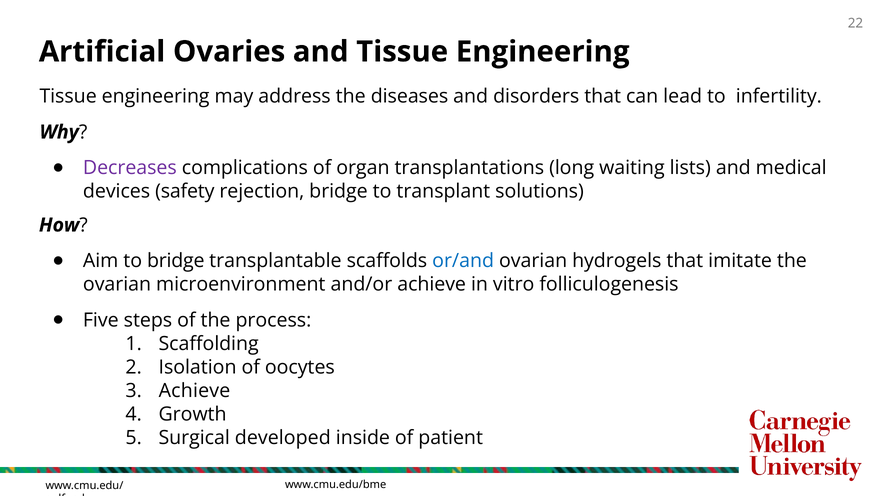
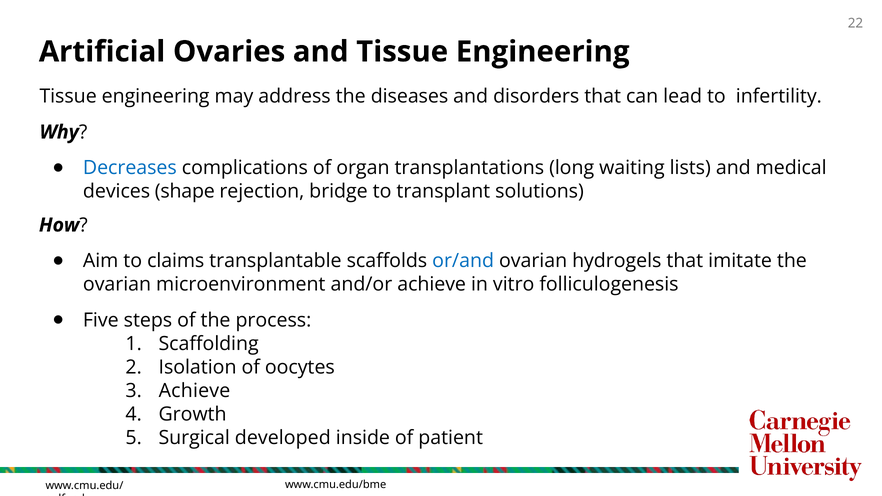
Decreases colour: purple -> blue (130, 168)
safety: safety -> shape (185, 191)
to bridge: bridge -> claims (176, 261)
